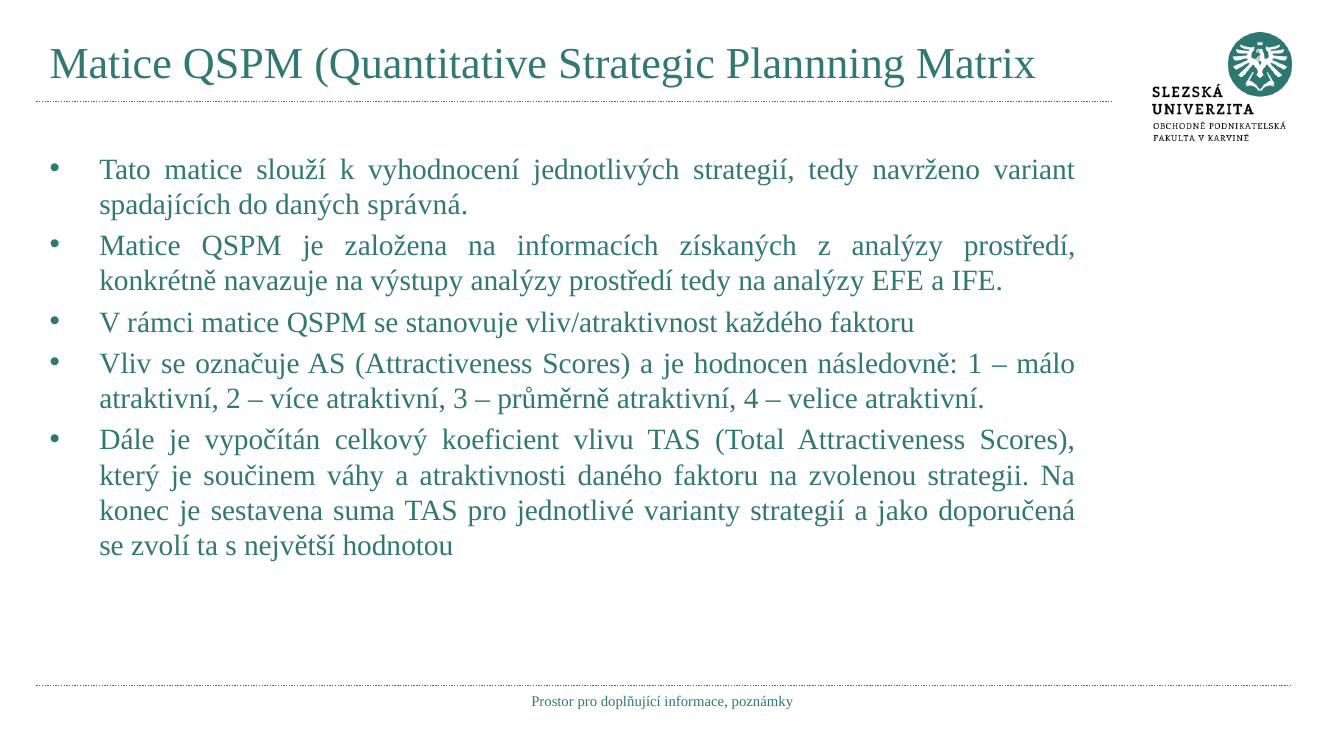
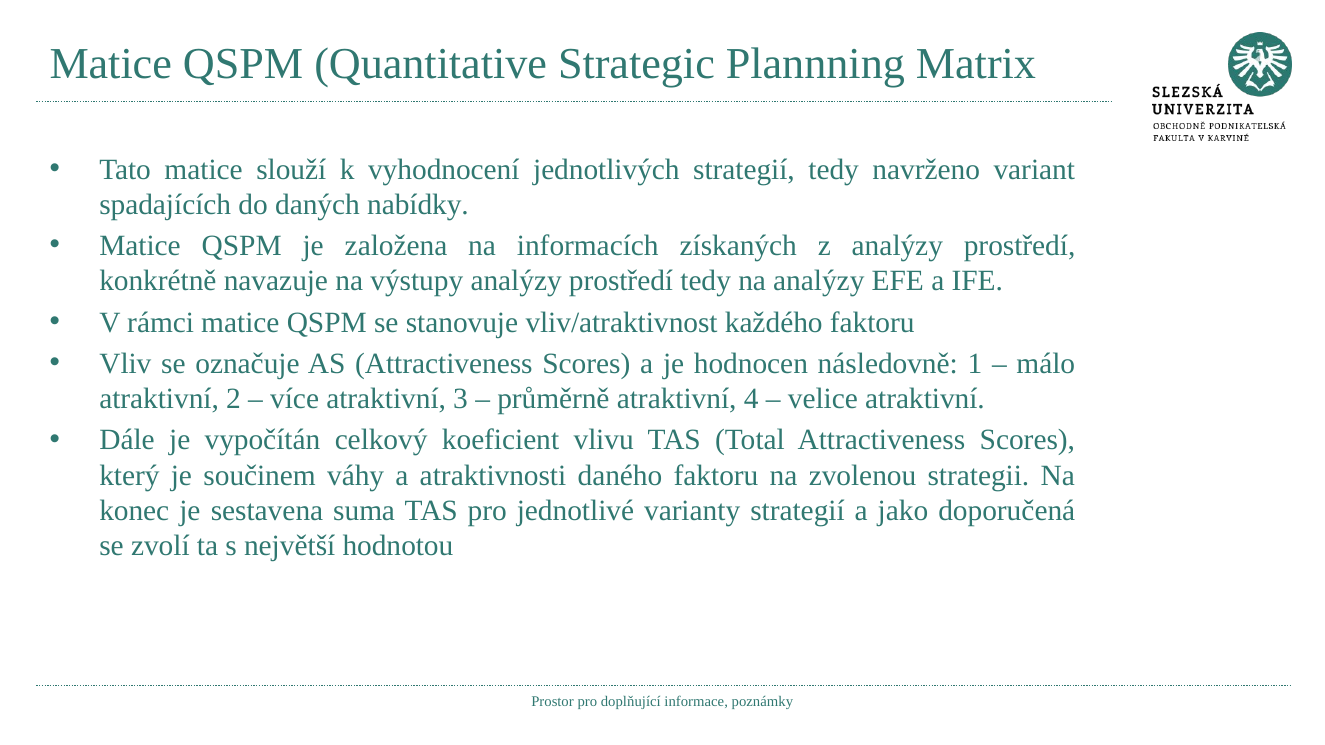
správná: správná -> nabídky (418, 205)
